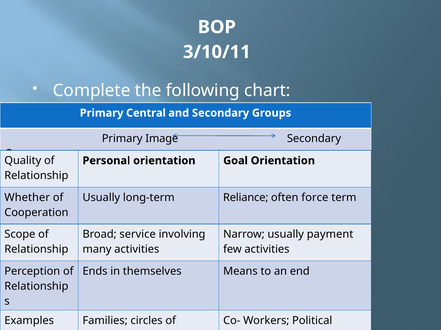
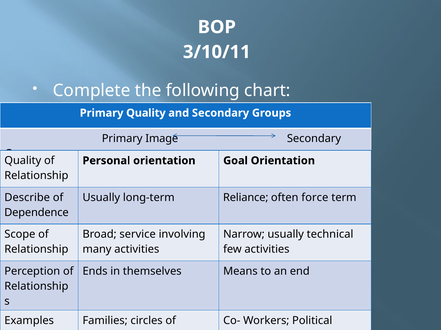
Primary Central: Central -> Quality (146, 113)
Whether: Whether -> Describe (27, 198)
Cooperation: Cooperation -> Dependence (36, 213)
payment: payment -> technical (330, 235)
